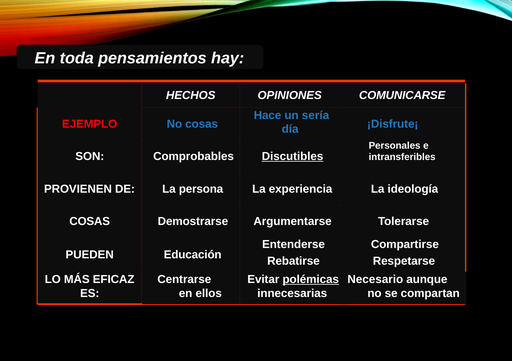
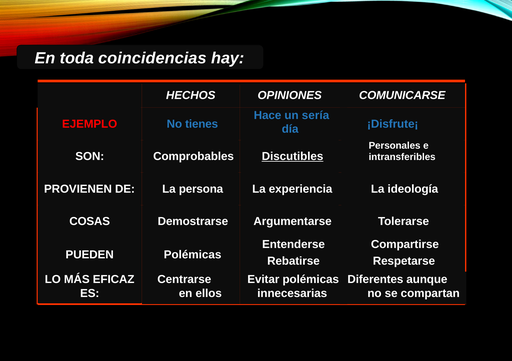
pensamientos: pensamientos -> coincidencias (152, 58)
No cosas: cosas -> tienes (202, 124)
PUEDEN Educación: Educación -> Polémicas (193, 255)
polémicas underline: present -> none (311, 279)
Necesario: Necesario -> Diferentes (375, 279)
